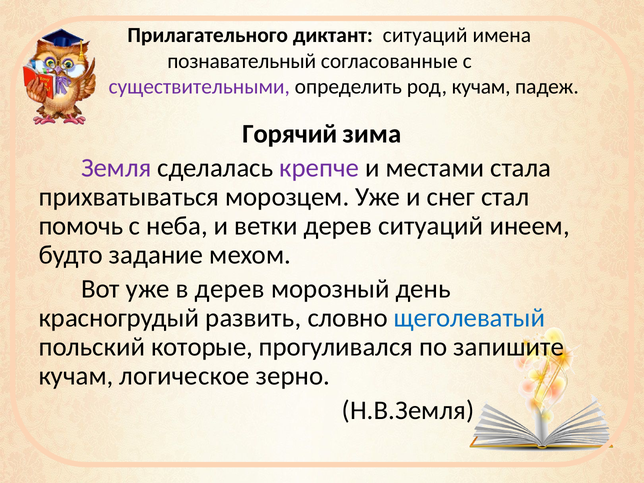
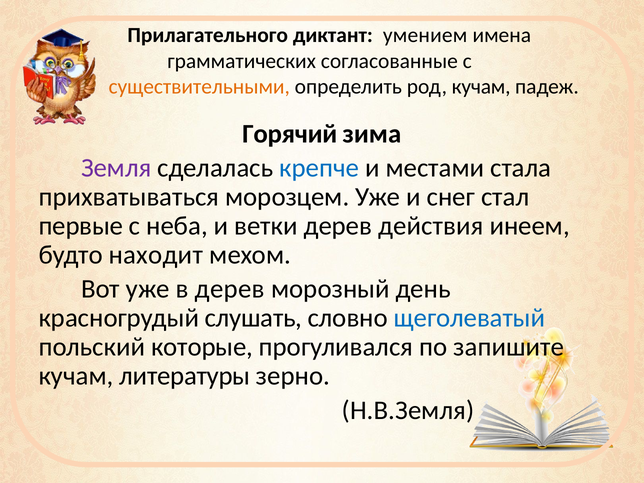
диктант ситуаций: ситуаций -> умением (425, 35)
познавательный: познавательный -> грамматических (242, 61)
существительными colour: purple -> orange (199, 87)
крепче colour: purple -> blue (319, 168)
помочь: помочь -> первые (81, 226)
дерев ситуаций: ситуаций -> действия (431, 226)
задание: задание -> находит (156, 255)
развить: развить -> слушать (254, 318)
логическое: логическое -> литературы (185, 376)
